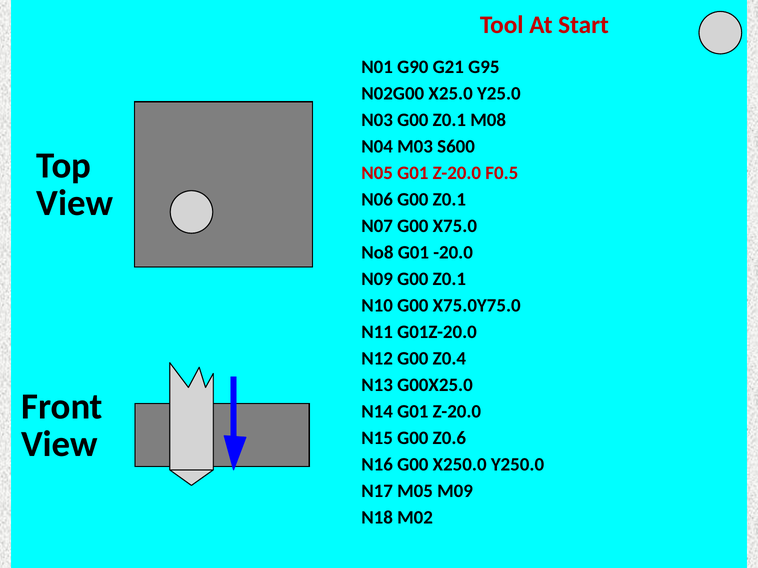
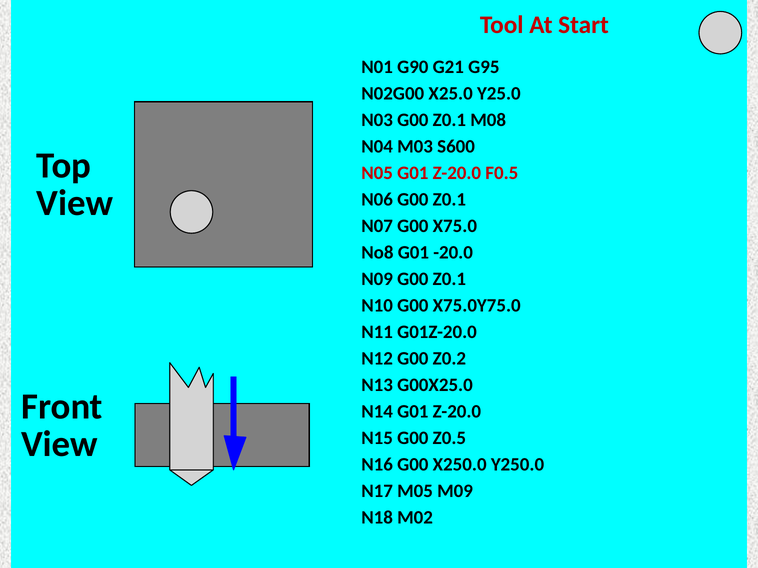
Z0.4: Z0.4 -> Z0.2 (449, 359)
Z0.6: Z0.6 -> Z0.5 (449, 438)
